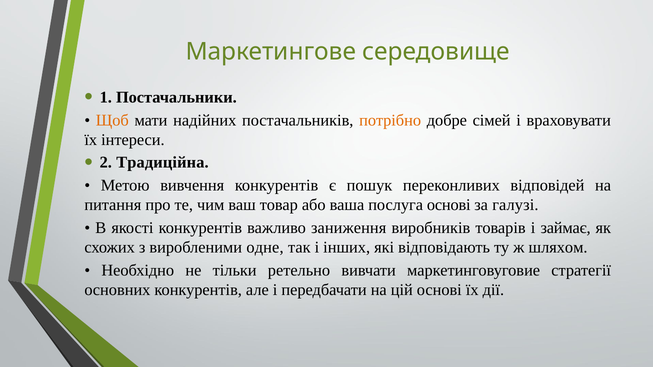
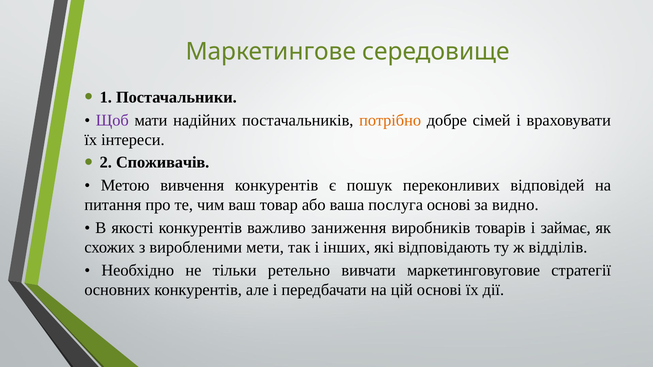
Щоб colour: orange -> purple (112, 120)
Традиційна: Традиційна -> Споживачів (163, 163)
галузі: галузі -> видно (515, 205)
одне: одне -> мети (265, 248)
шляхом: шляхом -> відділів (558, 248)
